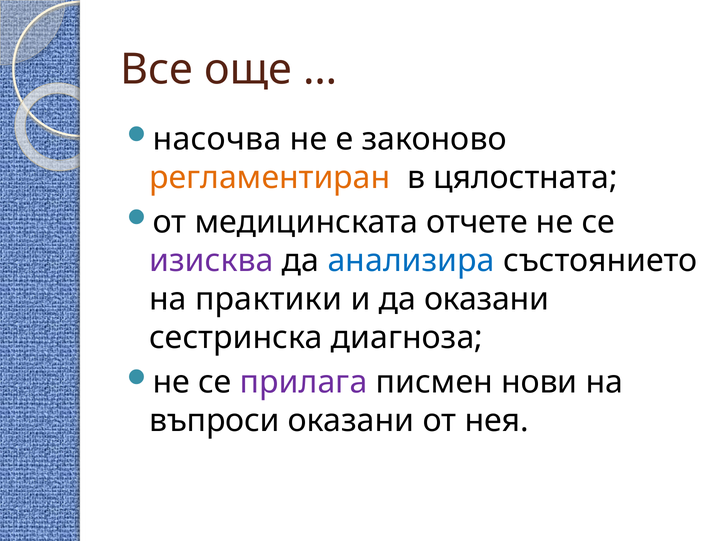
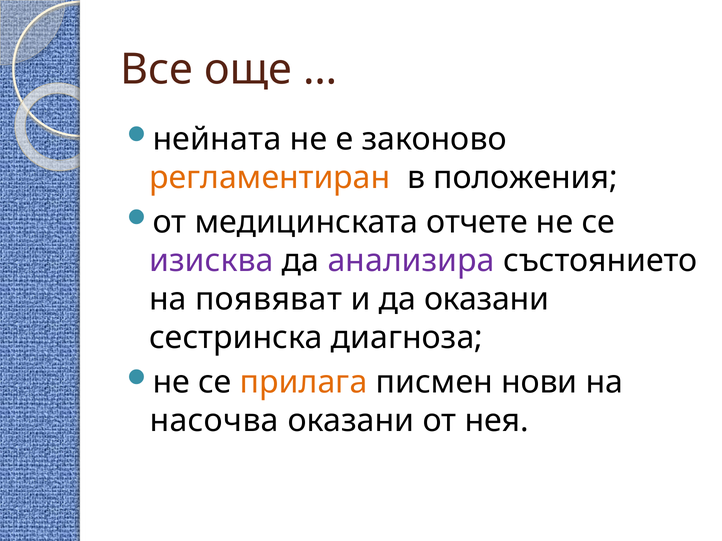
насочва: насочва -> нейната (217, 139)
цялостната: цялостната -> положения (526, 178)
анализира colour: blue -> purple (411, 261)
практики: практики -> появяват (269, 299)
прилага colour: purple -> orange (304, 383)
въпроси: въпроси -> насочва (214, 421)
